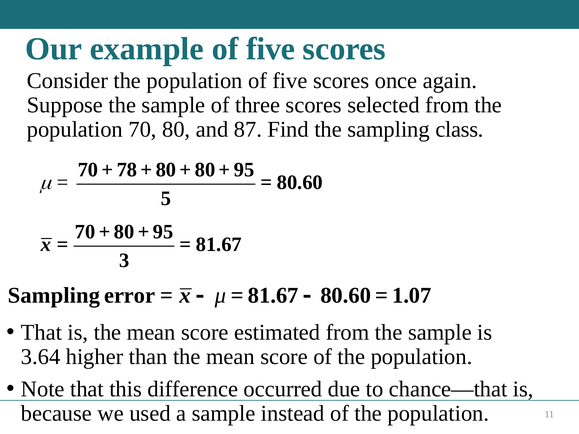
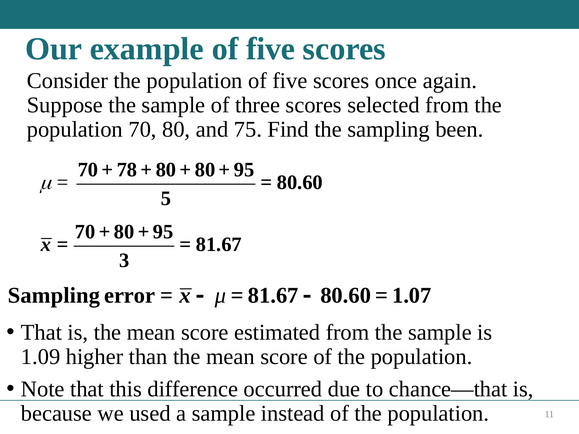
87: 87 -> 75 (248, 129)
class: class -> been (459, 129)
3.64: 3.64 -> 1.09 (41, 357)
